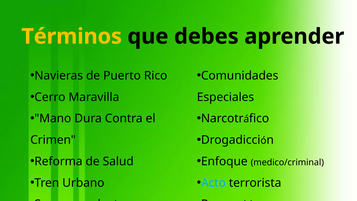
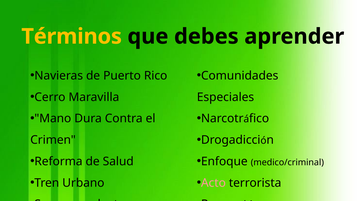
Acto colour: light blue -> pink (213, 183)
